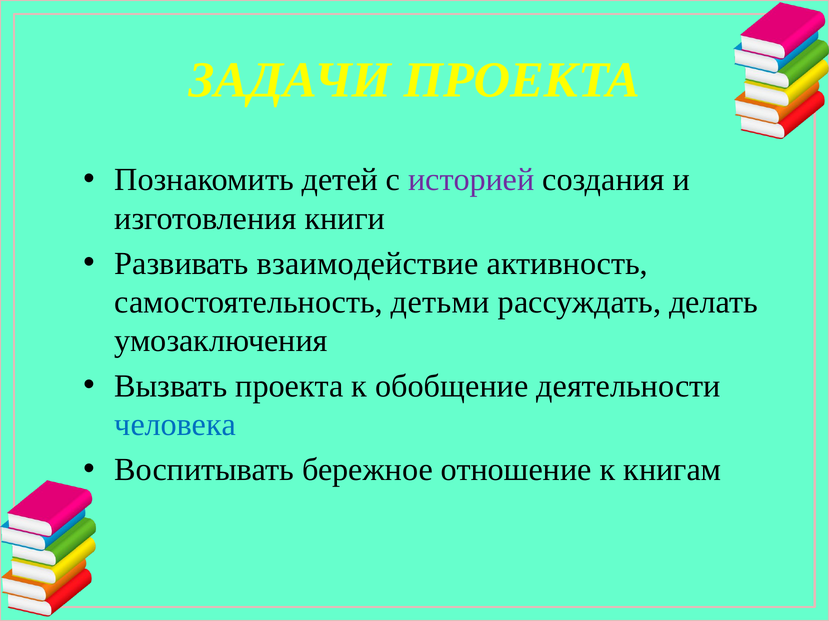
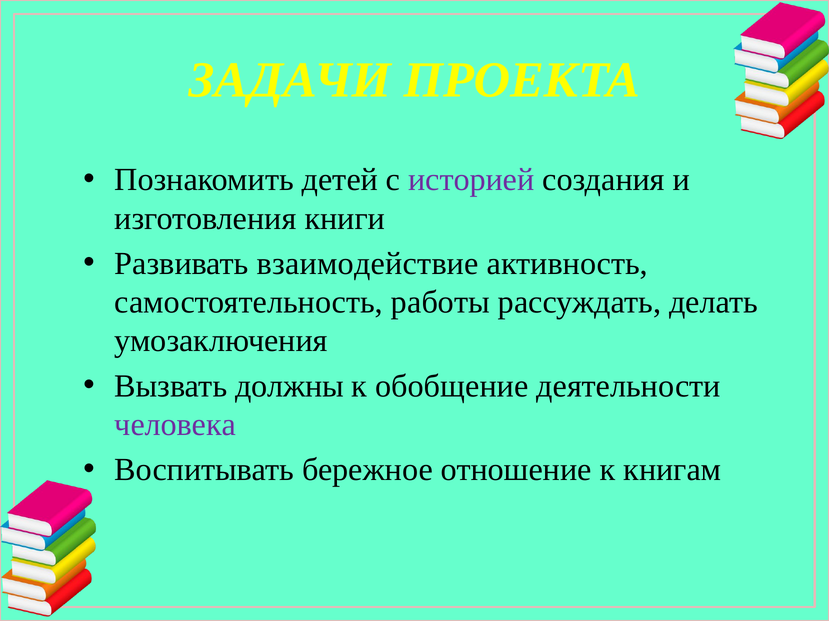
детьми: детьми -> работы (440, 303)
Вызвать проекта: проекта -> должны (289, 386)
человека colour: blue -> purple (175, 425)
